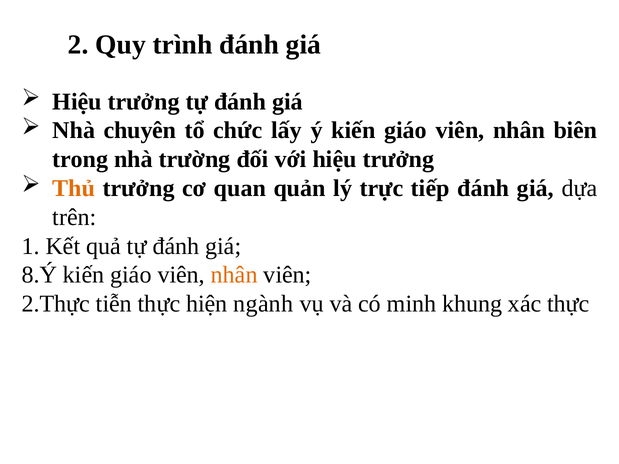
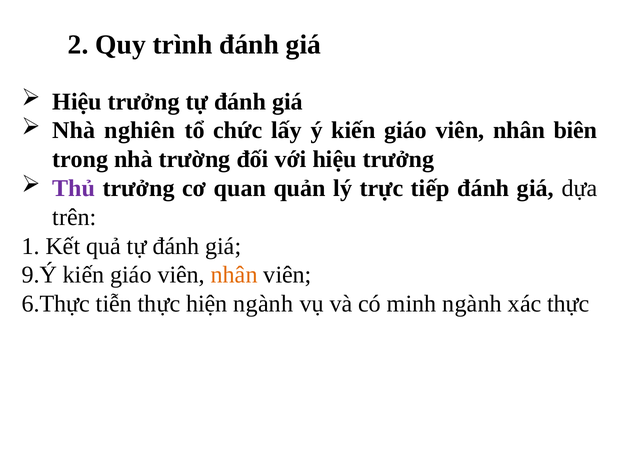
chuyên: chuyên -> nghiên (140, 131)
Thủ colour: orange -> purple (74, 188)
8.Ý: 8.Ý -> 9.Ý (39, 275)
2.Thực: 2.Thực -> 6.Thực (56, 304)
minh khung: khung -> ngành (472, 304)
